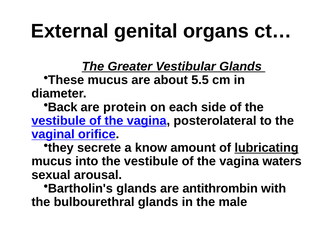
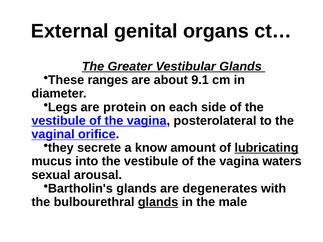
These mucus: mucus -> ranges (108, 80)
5.5: 5.5 -> 9.1 (200, 80)
Back: Back -> Legs (63, 107)
antithrombin: antithrombin -> degenerates (220, 189)
glands underline: none -> present (158, 202)
